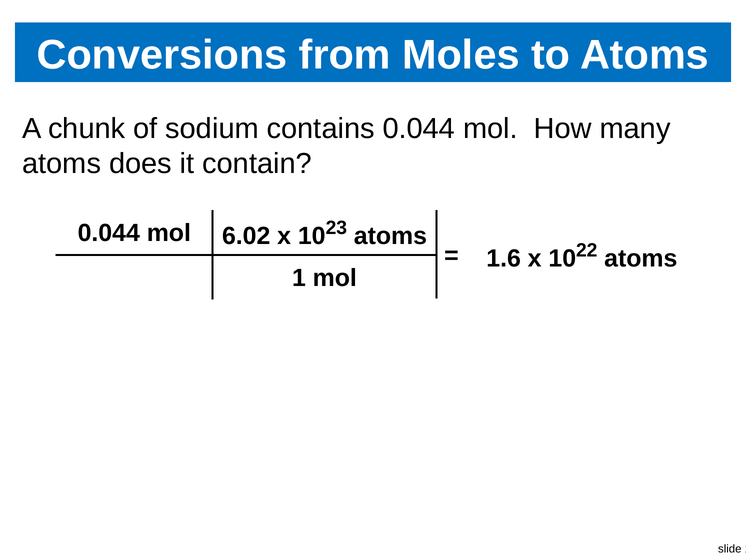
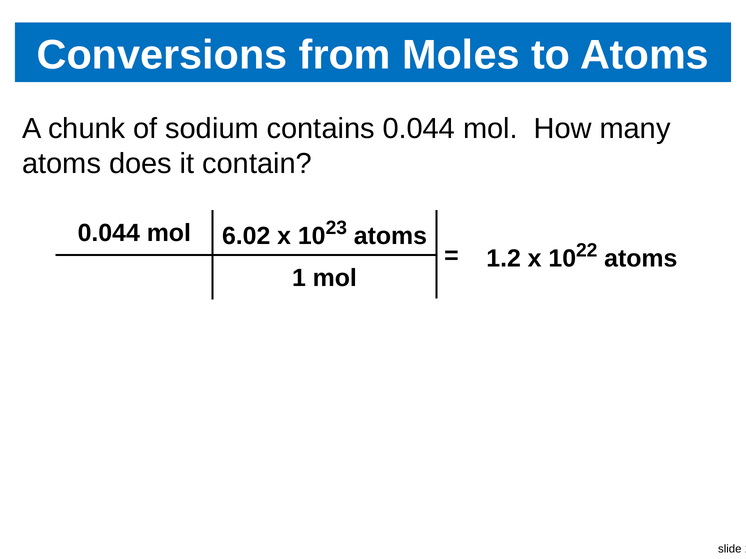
1.6: 1.6 -> 1.2 (504, 259)
